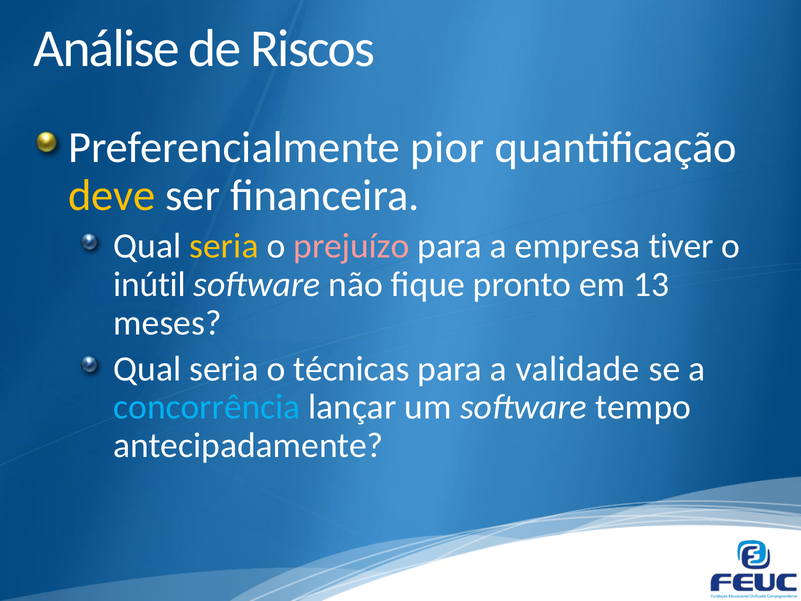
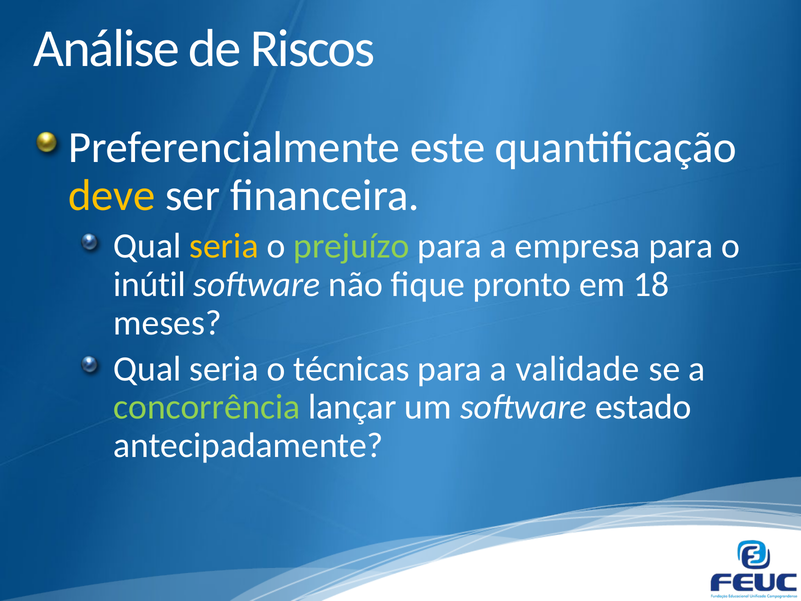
pior: pior -> este (448, 148)
prejuízo colour: pink -> light green (351, 246)
empresa tiver: tiver -> para (681, 246)
13: 13 -> 18 (651, 285)
concorrência colour: light blue -> light green (207, 407)
tempo: tempo -> estado (643, 407)
